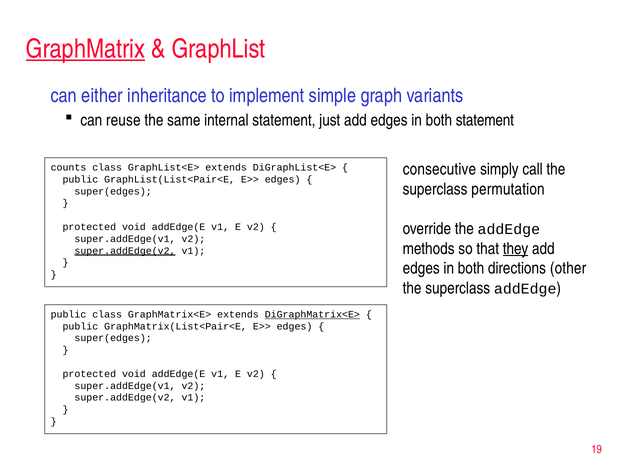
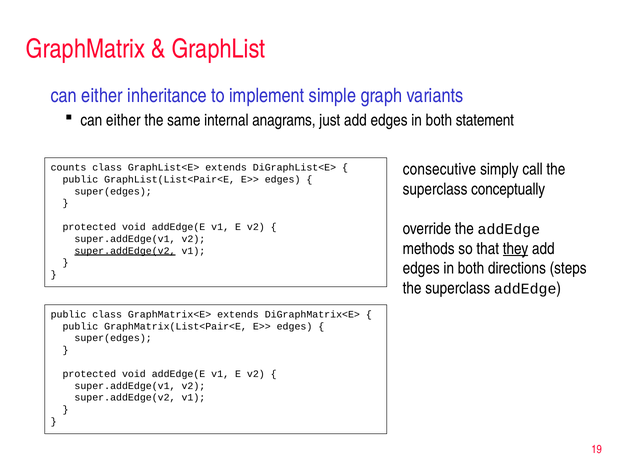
GraphMatrix underline: present -> none (85, 49)
reuse: reuse -> either (123, 121)
internal statement: statement -> anagrams (284, 121)
permutation: permutation -> conceptually (508, 189)
other: other -> steps (568, 269)
DiGraphMatrix<E> underline: present -> none (312, 315)
